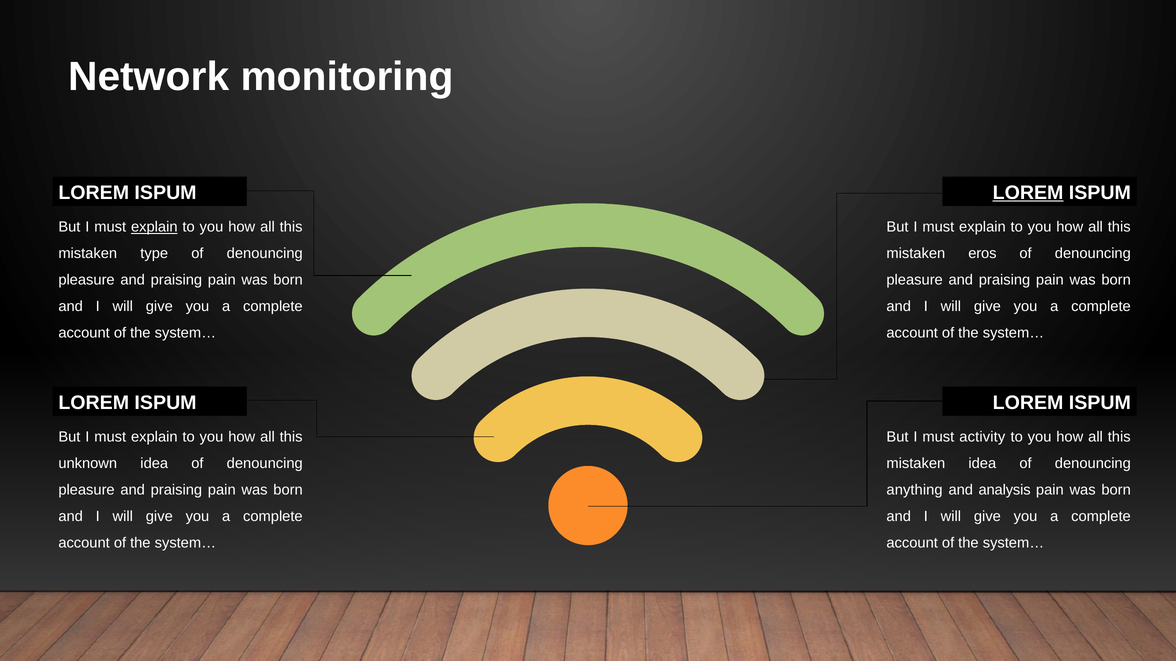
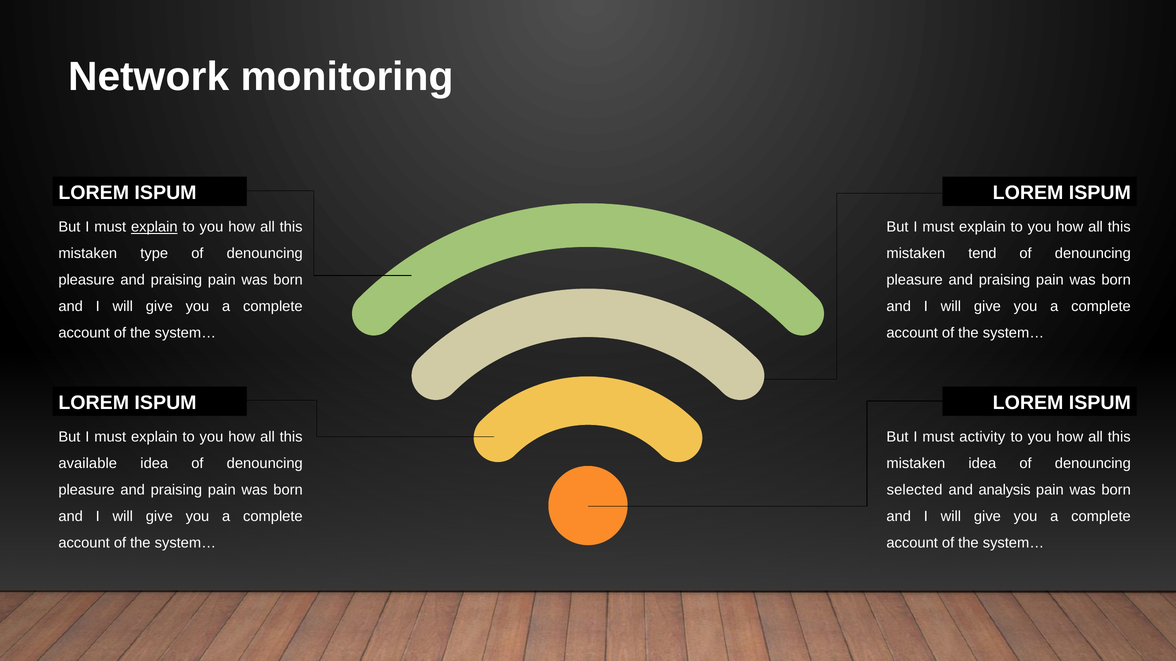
LOREM underline: present -> none (1028, 193)
eros: eros -> tend (982, 254)
unknown: unknown -> available (88, 464)
anything: anything -> selected (915, 490)
